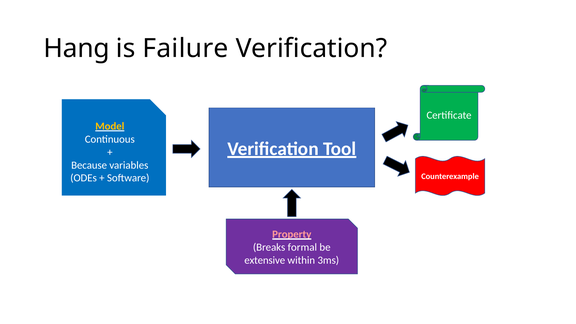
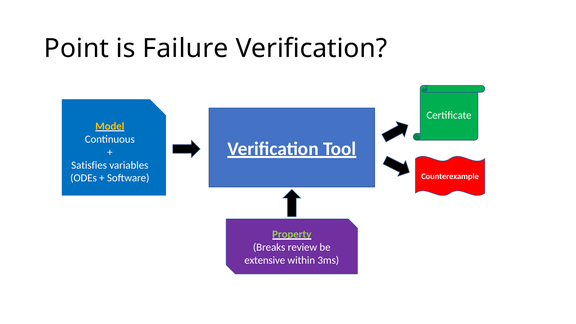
Hang: Hang -> Point (76, 48)
Because: Because -> Satisfies (89, 165)
Property colour: pink -> light green (292, 234)
formal: formal -> review (302, 247)
